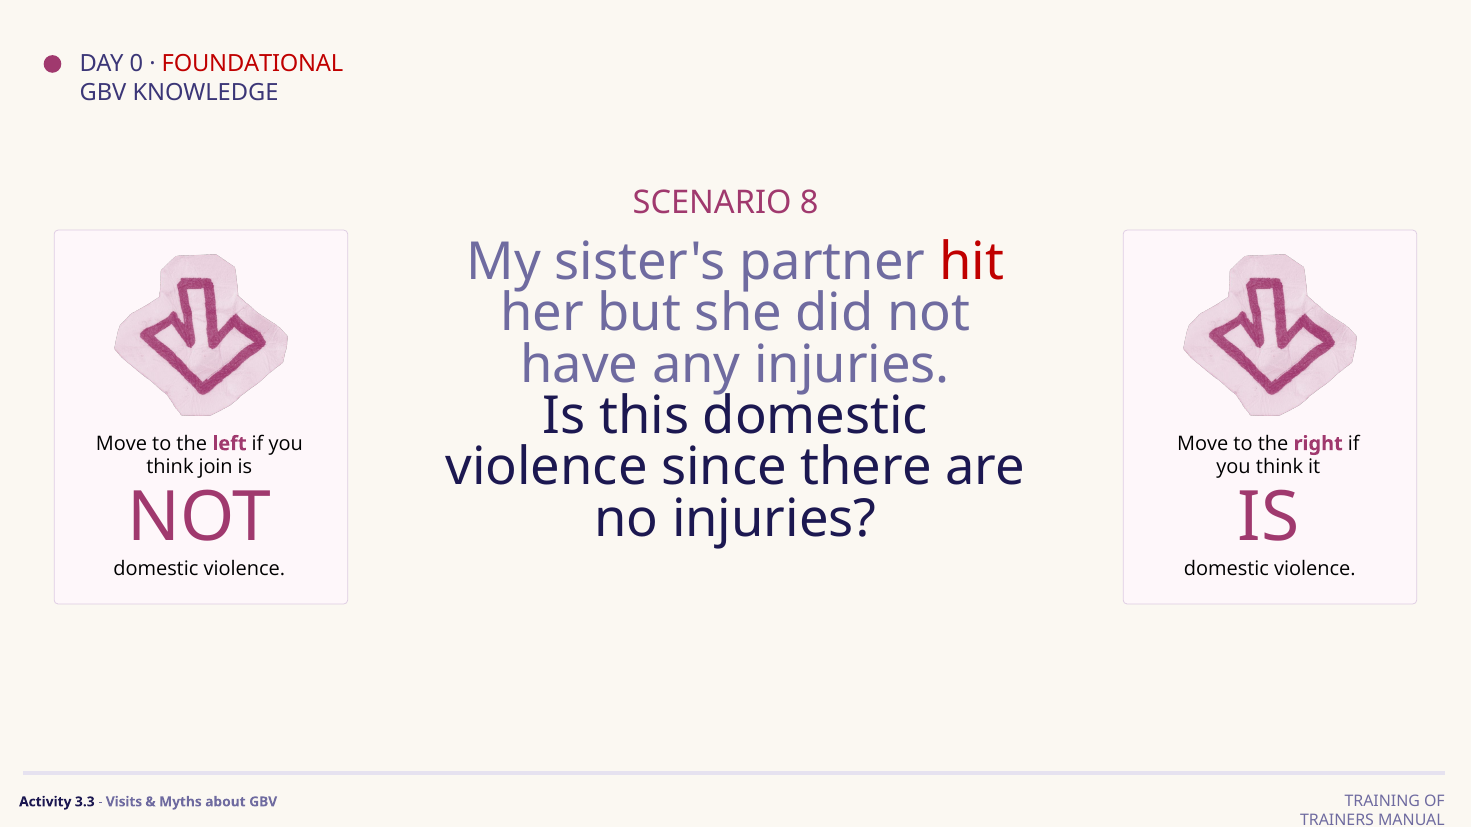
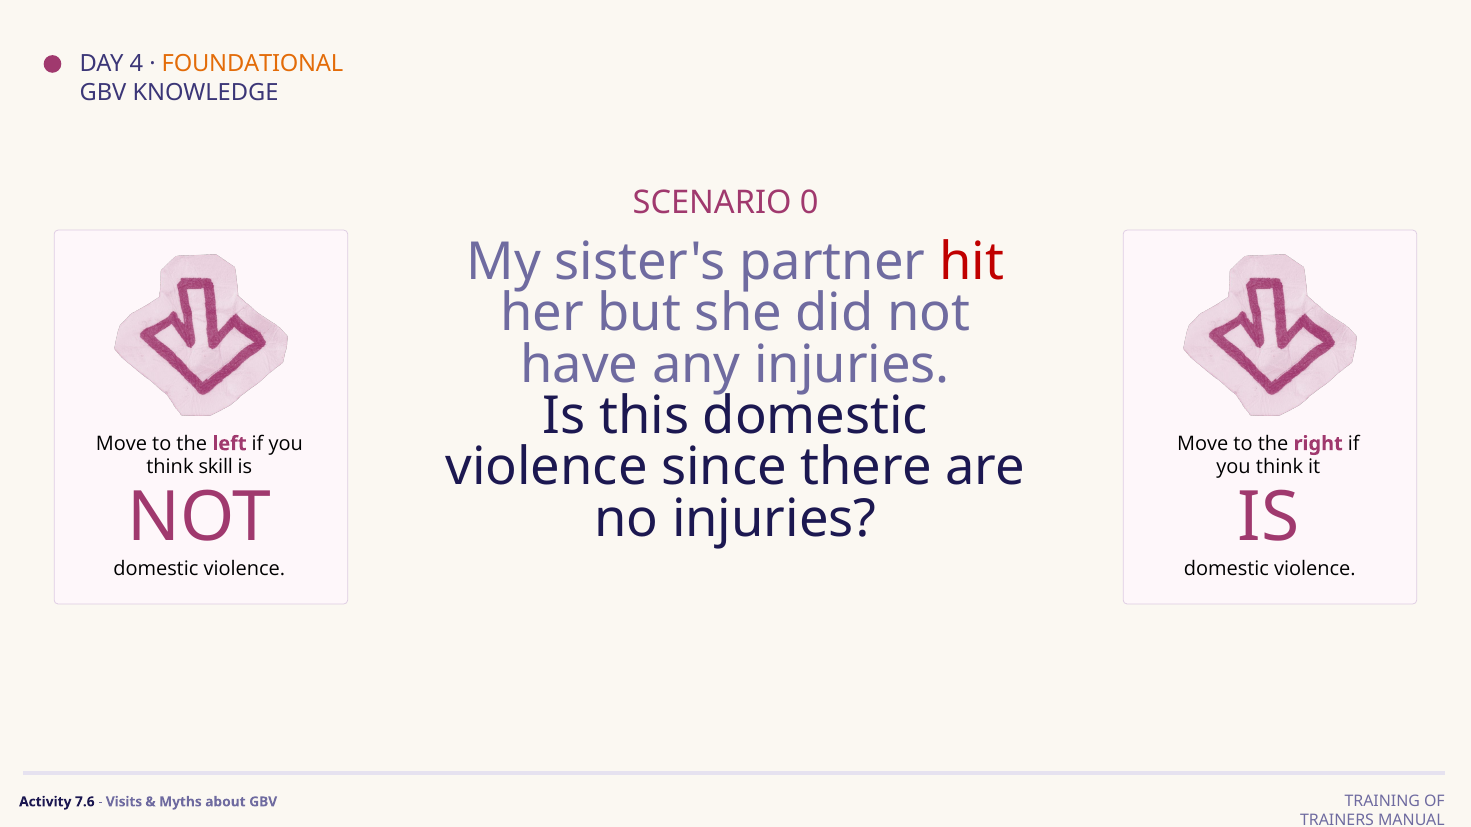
0: 0 -> 4 (136, 64)
FOUNDATIONAL colour: red -> orange (252, 64)
8: 8 -> 0 (809, 203)
join: join -> skill (216, 467)
3.3: 3.3 -> 7.6 (85, 802)
